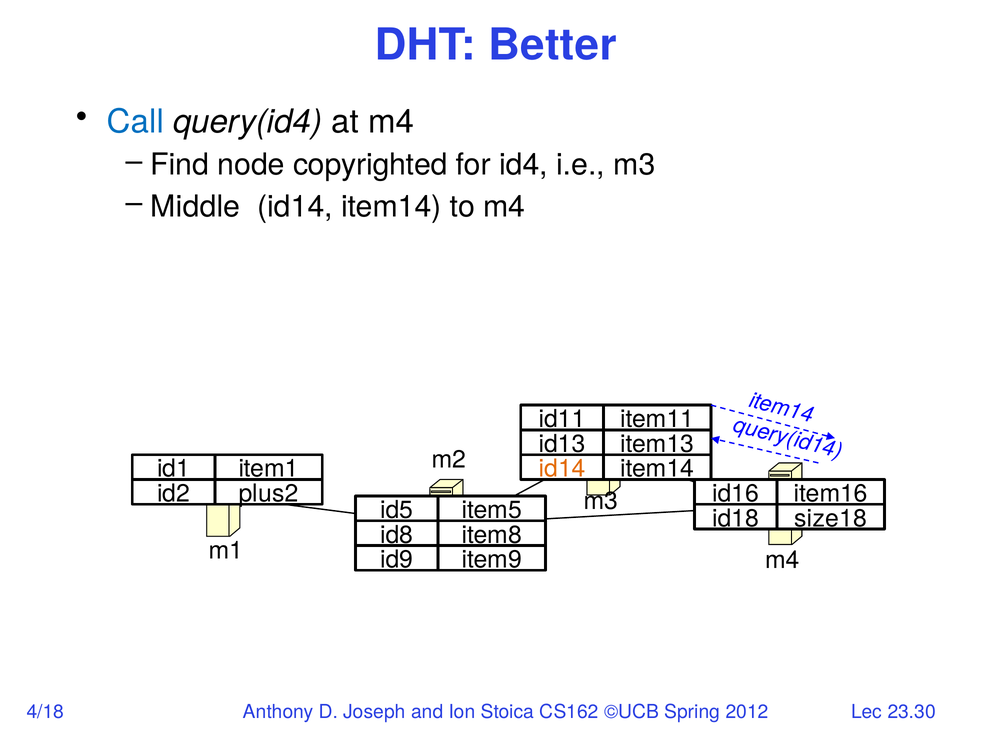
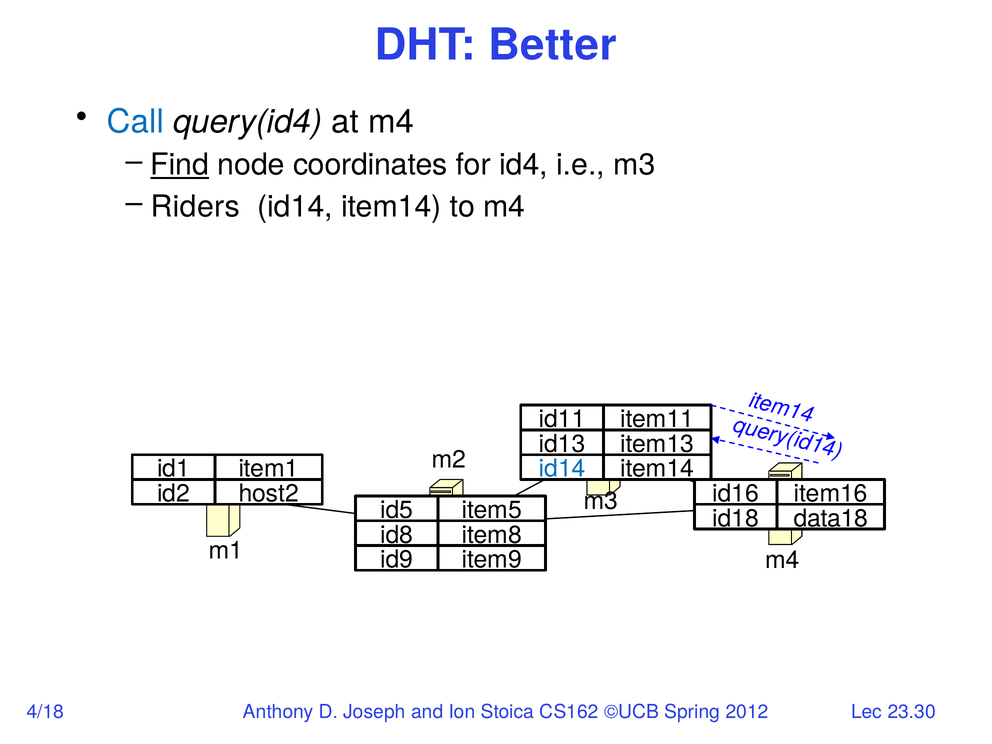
Find underline: none -> present (180, 165)
copyrighted: copyrighted -> coordinates (370, 165)
Middle: Middle -> Riders (195, 207)
id14 colour: orange -> blue (562, 469)
plus2: plus2 -> host2 (269, 494)
size18: size18 -> data18 (831, 518)
